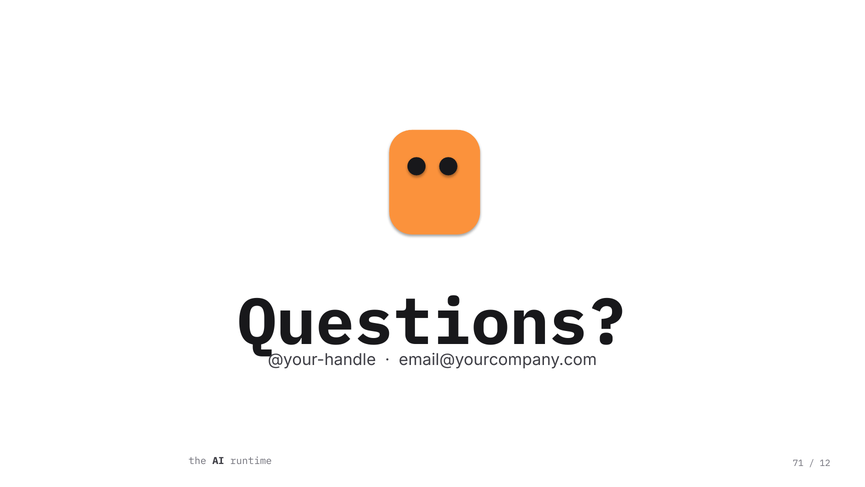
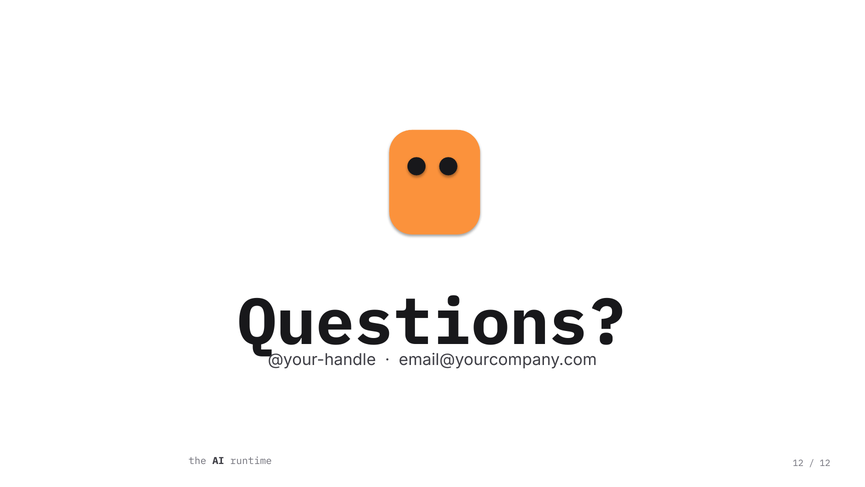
runtime 71: 71 -> 12 (798, 463)
